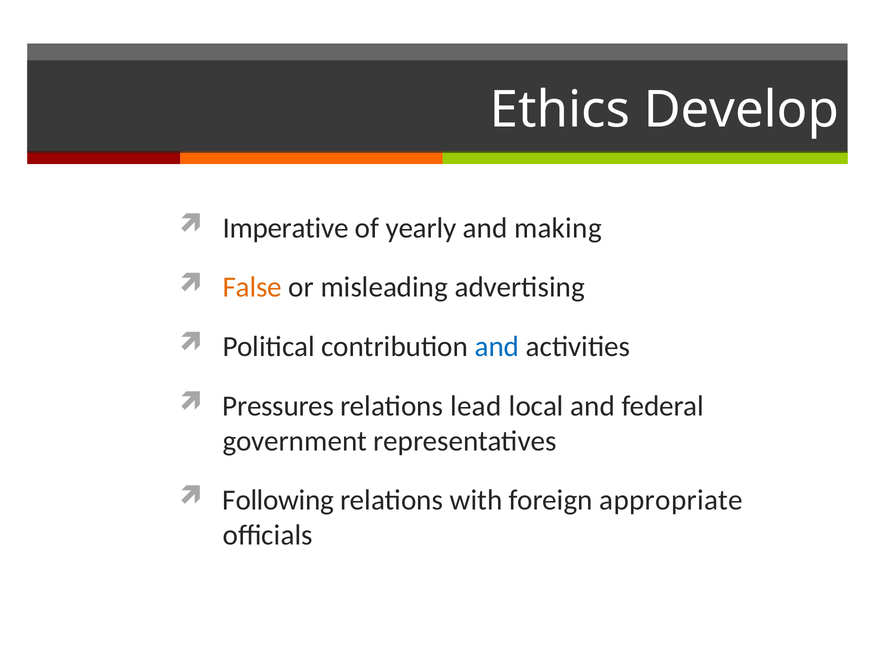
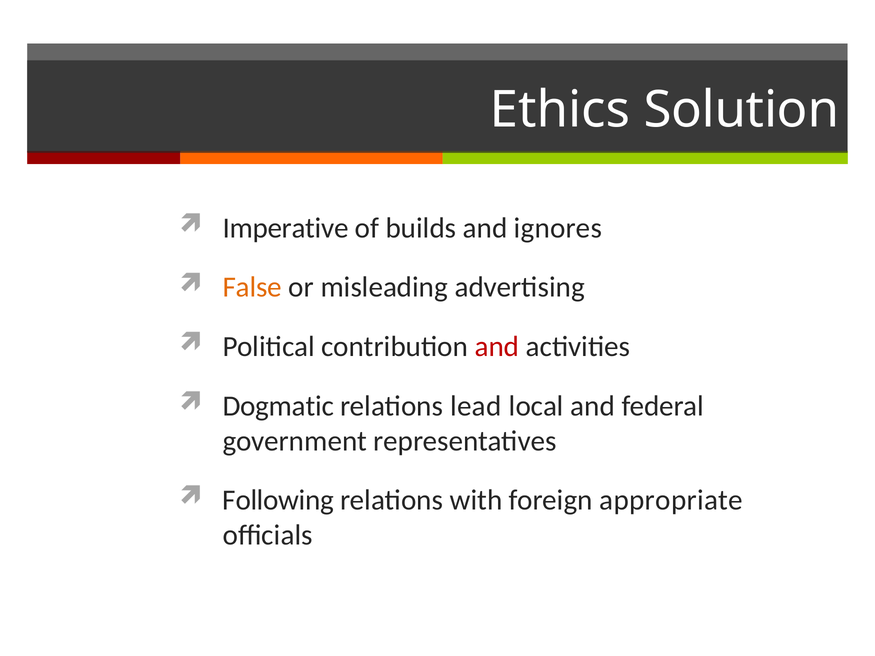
Develop: Develop -> Solution (741, 110)
yearly: yearly -> builds (421, 228)
making: making -> ignores (558, 228)
and colour: blue -> red (497, 347)
Pressures: Pressures -> Dogmatic (278, 406)
